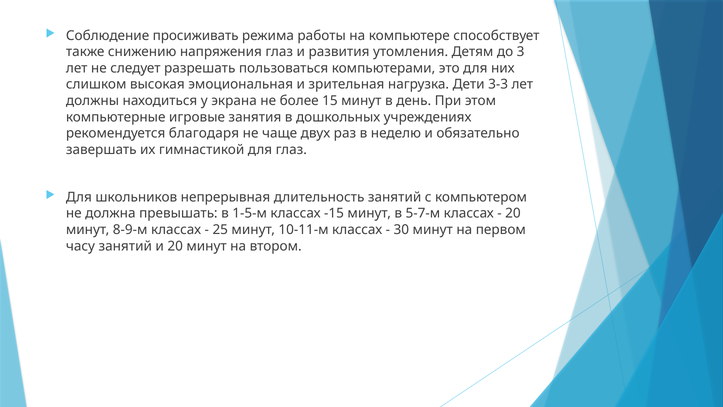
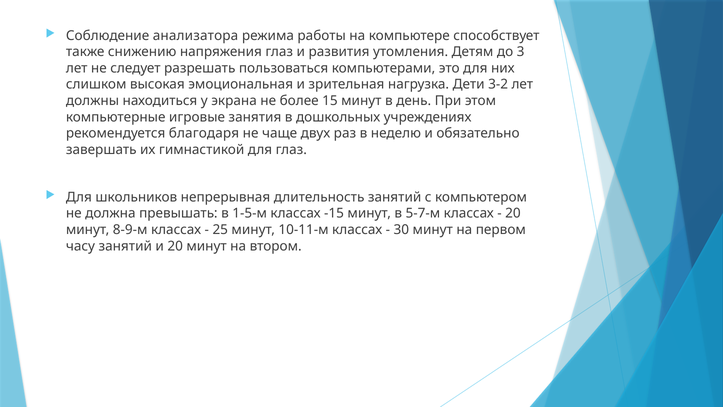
просиживать: просиживать -> анализатора (196, 36)
3-3: 3-3 -> 3-2 (498, 84)
